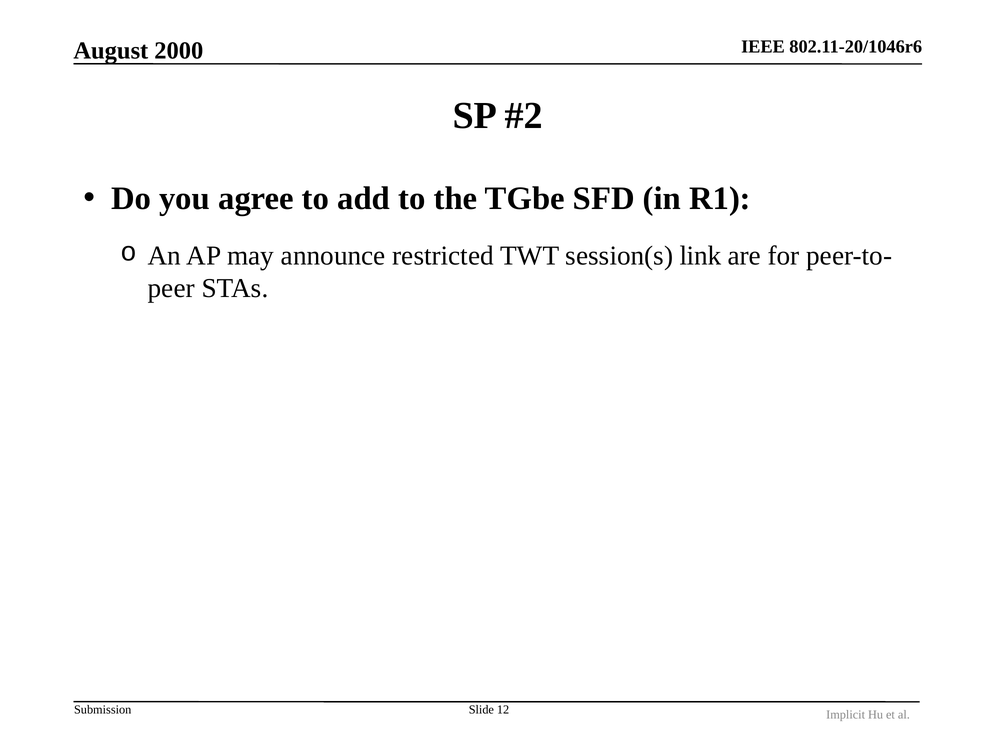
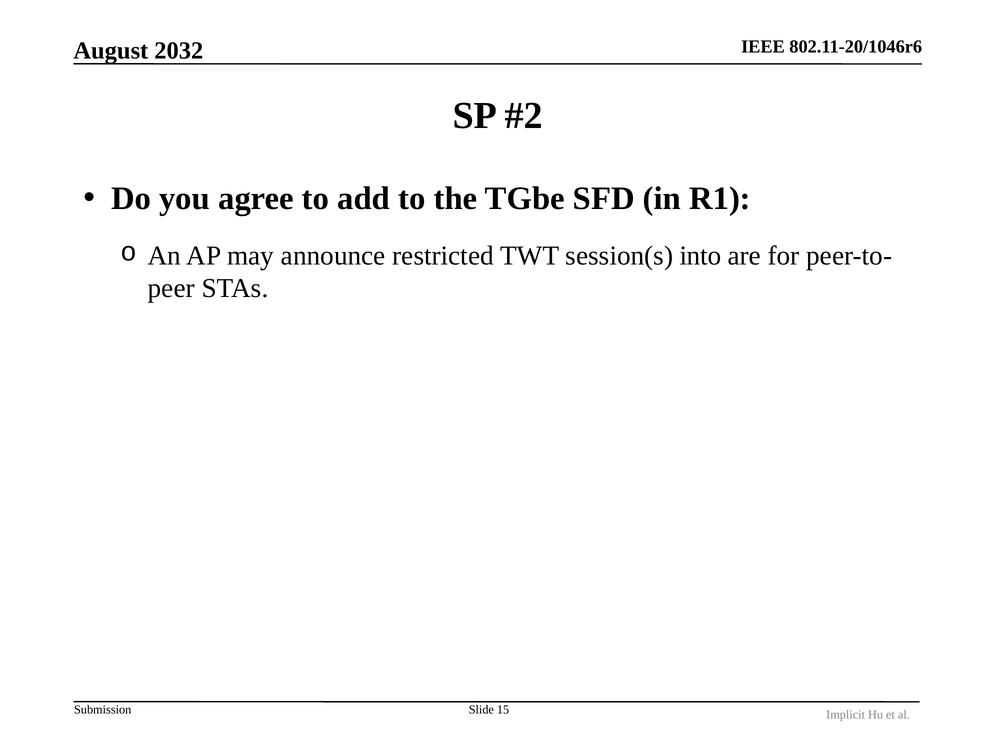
2000: 2000 -> 2032 (179, 51)
link: link -> into (700, 256)
12: 12 -> 15 (503, 710)
